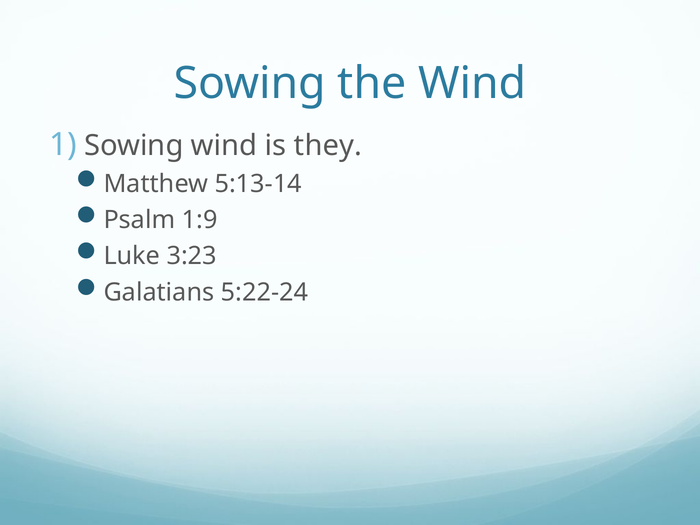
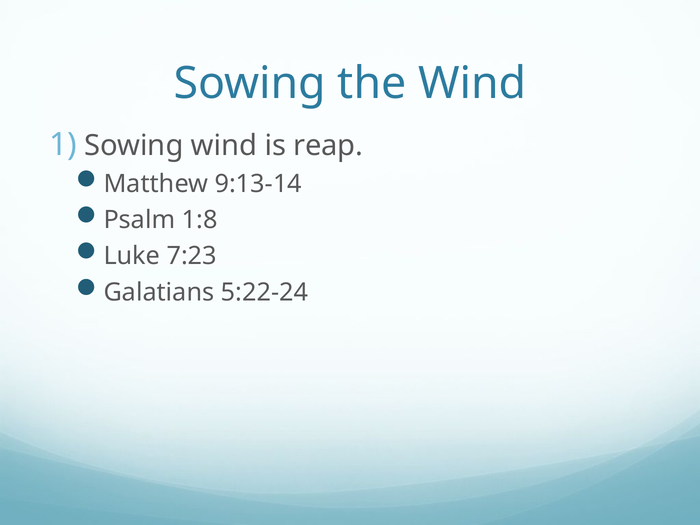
they: they -> reap (328, 146)
5:13-14: 5:13-14 -> 9:13-14 (258, 184)
1:9: 1:9 -> 1:8 (200, 220)
3:23: 3:23 -> 7:23 (192, 256)
